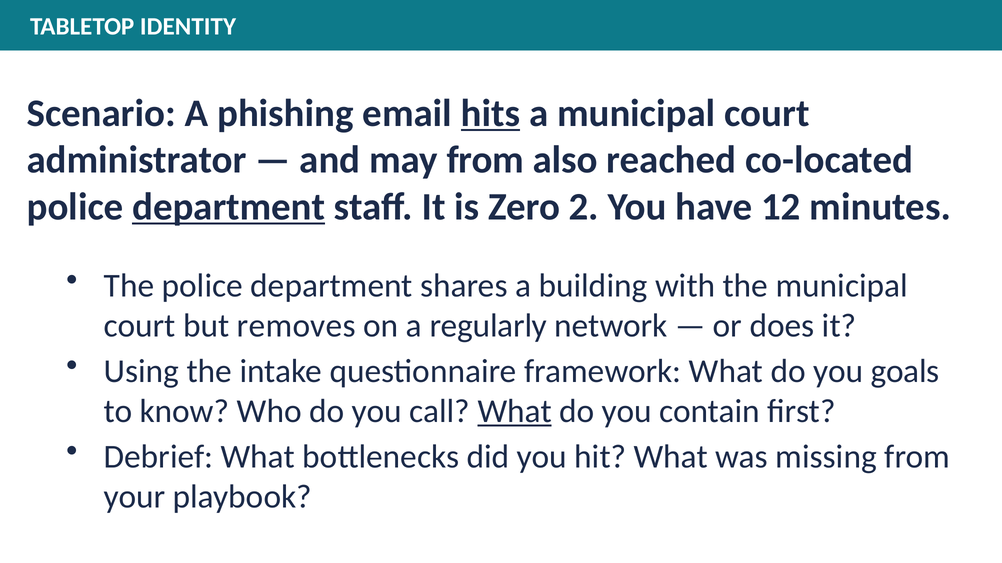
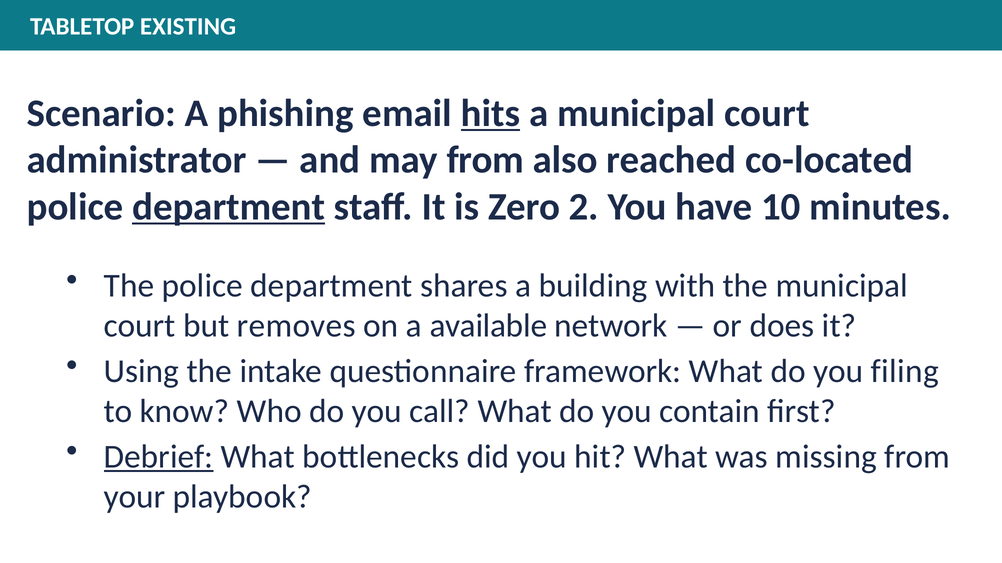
IDENTITY: IDENTITY -> EXISTING (188, 27)
12: 12 -> 10 (781, 207)
regularly: regularly -> available (488, 326)
goals: goals -> filing (905, 372)
What underline: present -> none (515, 412)
Debrief underline: none -> present (159, 457)
